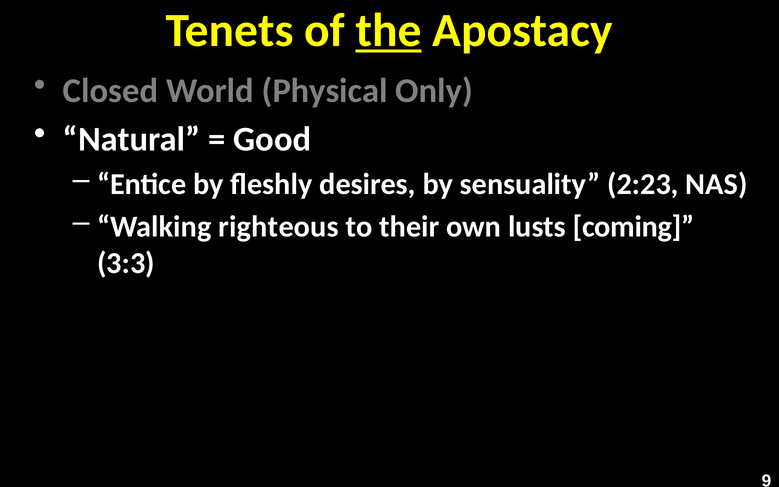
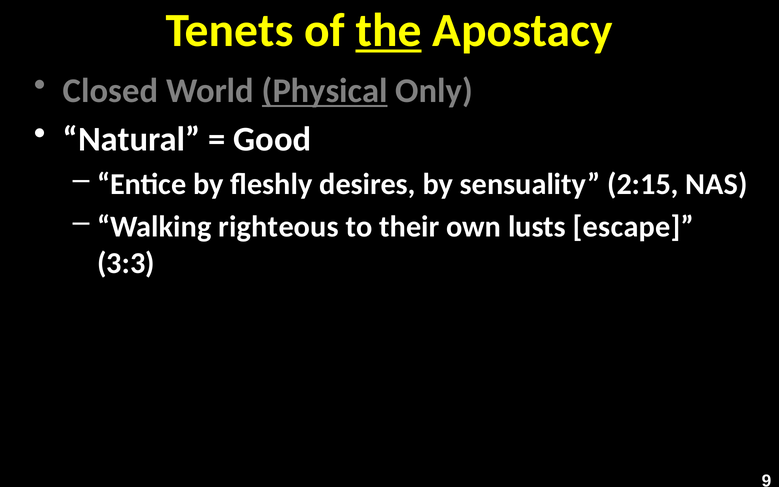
Physical underline: none -> present (325, 91)
2:23: 2:23 -> 2:15 (643, 184)
coming: coming -> escape (633, 227)
